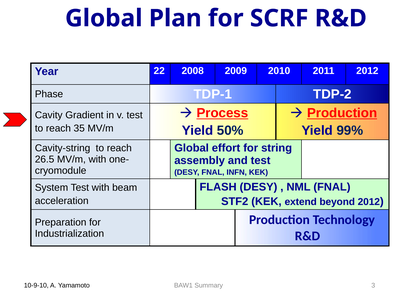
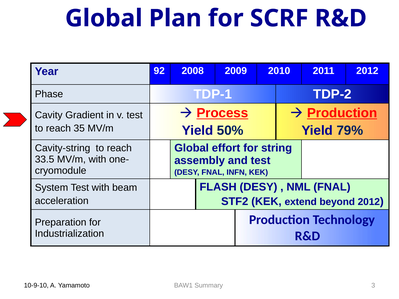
22: 22 -> 92 (159, 71)
99%: 99% -> 79% (350, 131)
26.5: 26.5 -> 33.5 (45, 159)
